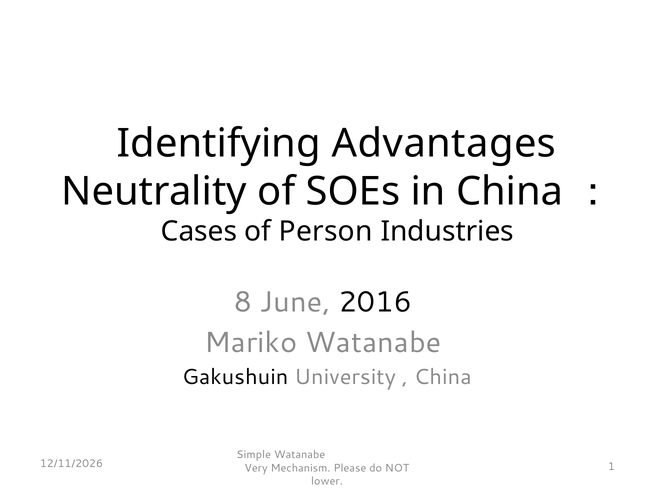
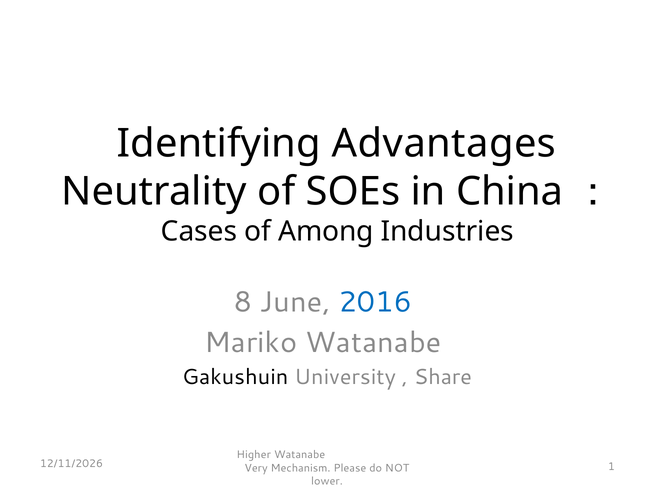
Person: Person -> Among (326, 232)
2016 colour: black -> blue (375, 302)
China: China -> Share (443, 377)
Simple: Simple -> Higher (254, 455)
